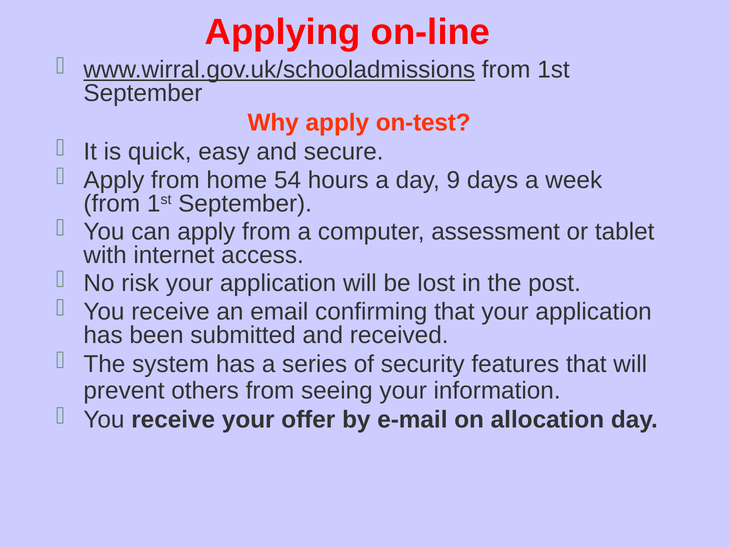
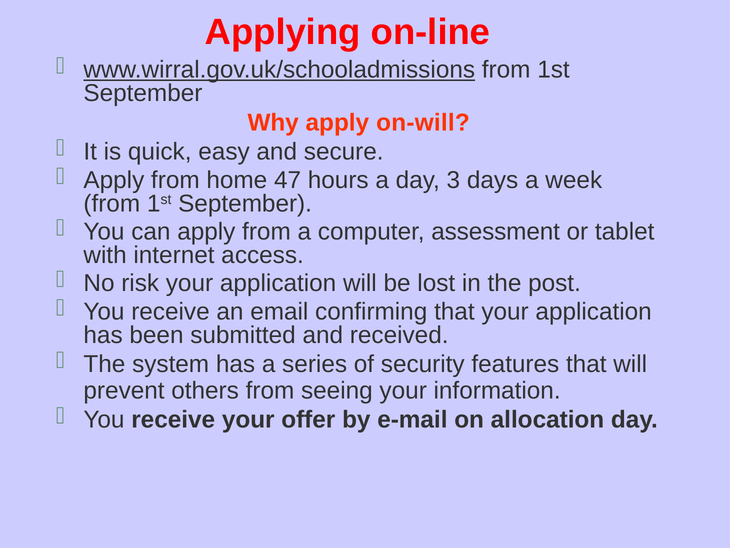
on-test: on-test -> on-will (423, 122)
54: 54 -> 47 (288, 180)
9: 9 -> 3 (453, 180)
